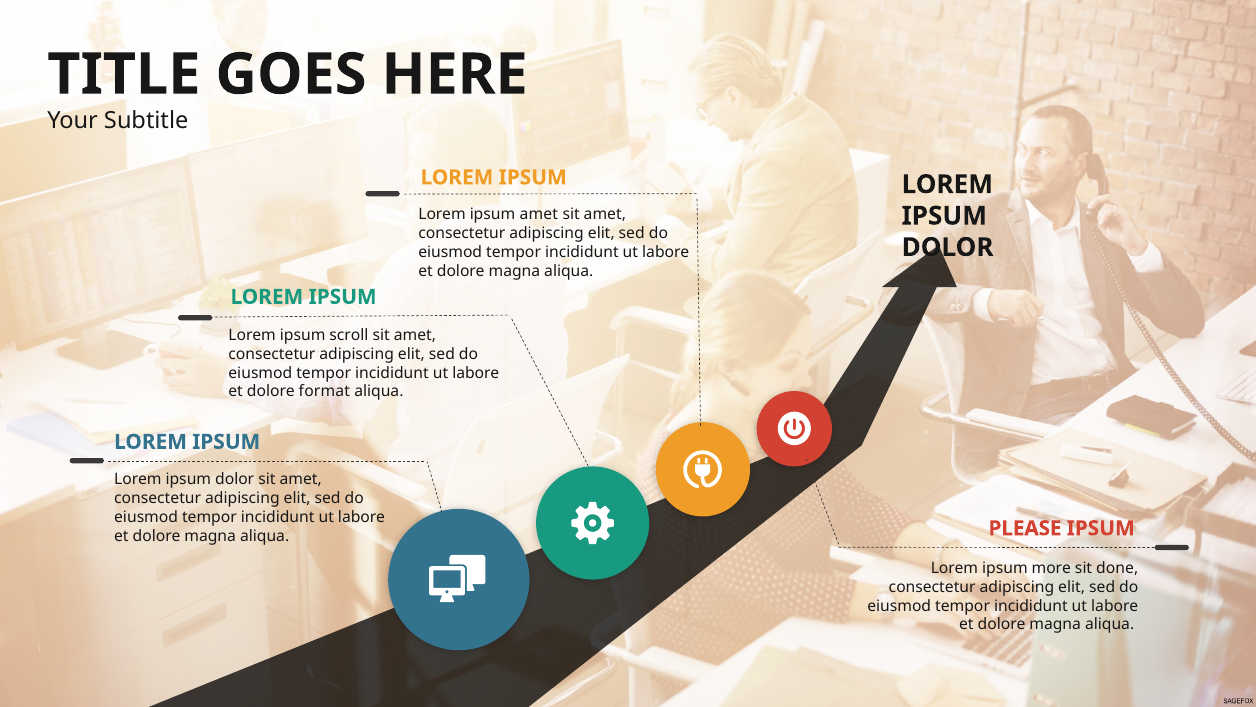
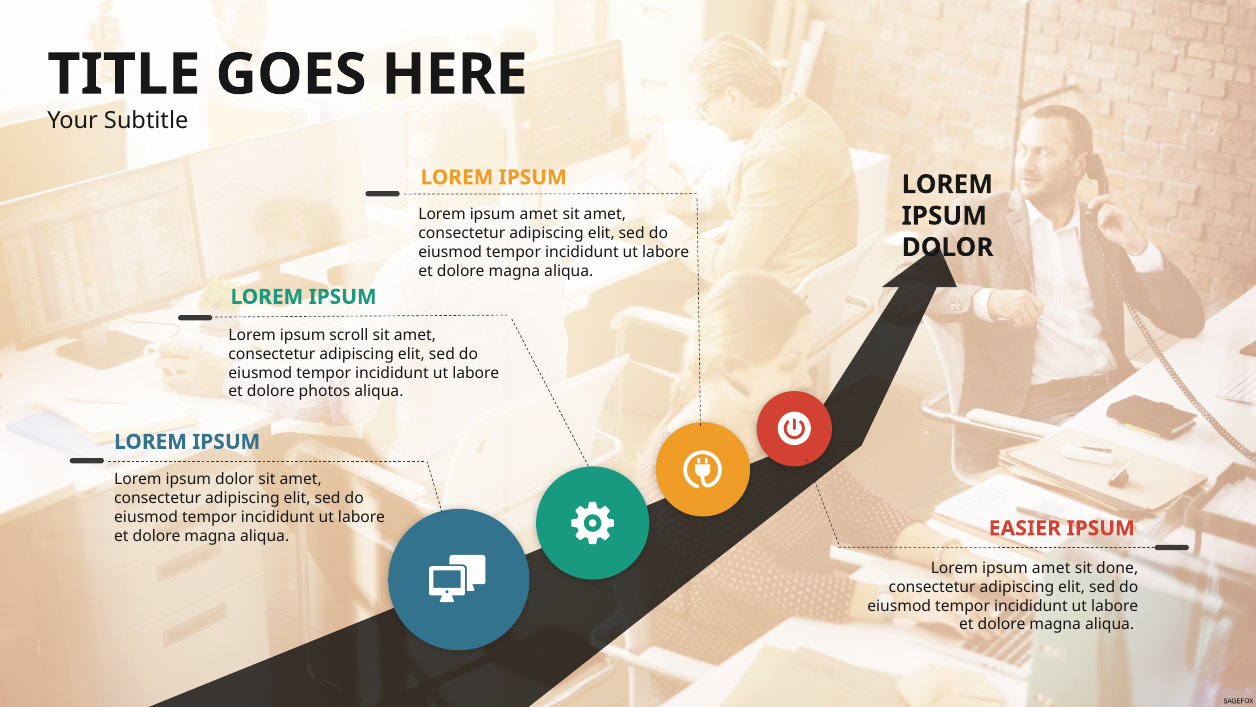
format: format -> photos (324, 391)
PLEASE: PLEASE -> EASIER (1025, 528)
more: more -> amet (1051, 568)
